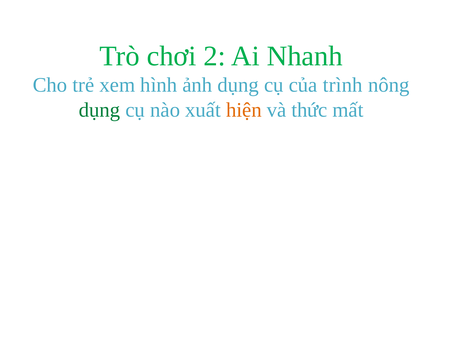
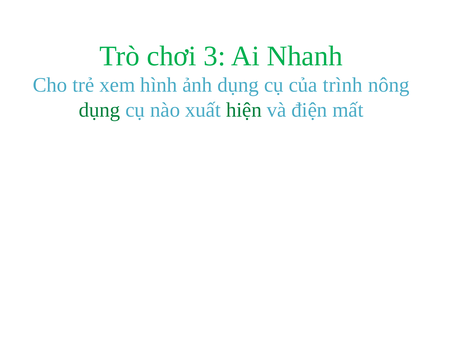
2: 2 -> 3 (215, 56)
hiện colour: orange -> green (244, 110)
thức: thức -> điện (309, 110)
